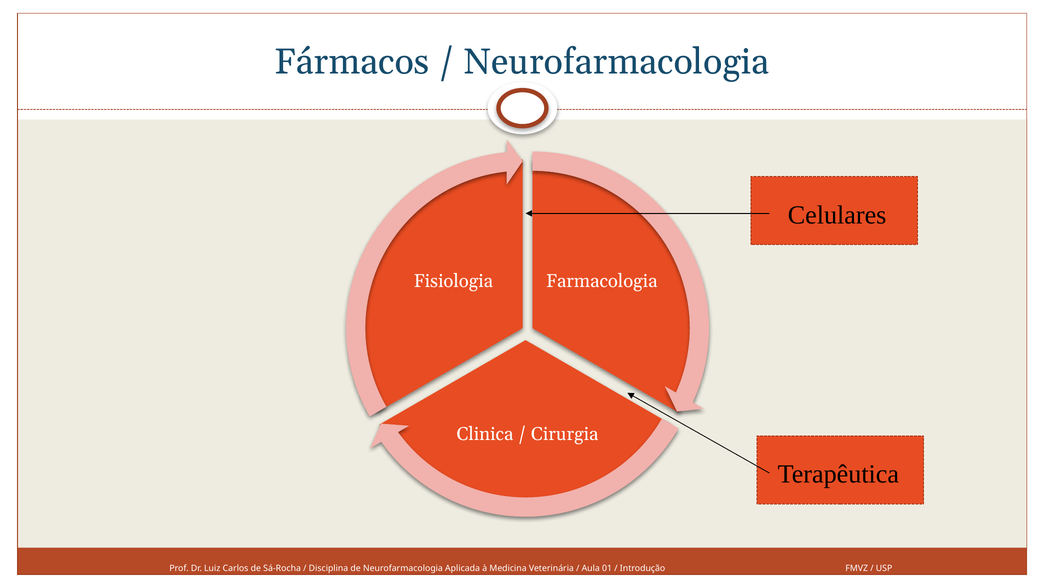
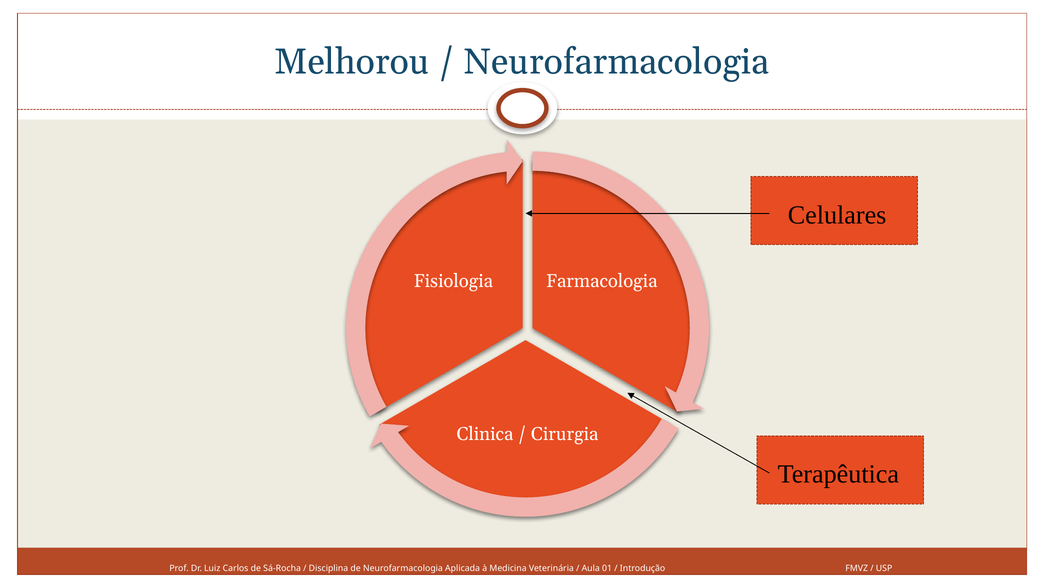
Fármacos: Fármacos -> Melhorou (352, 62)
